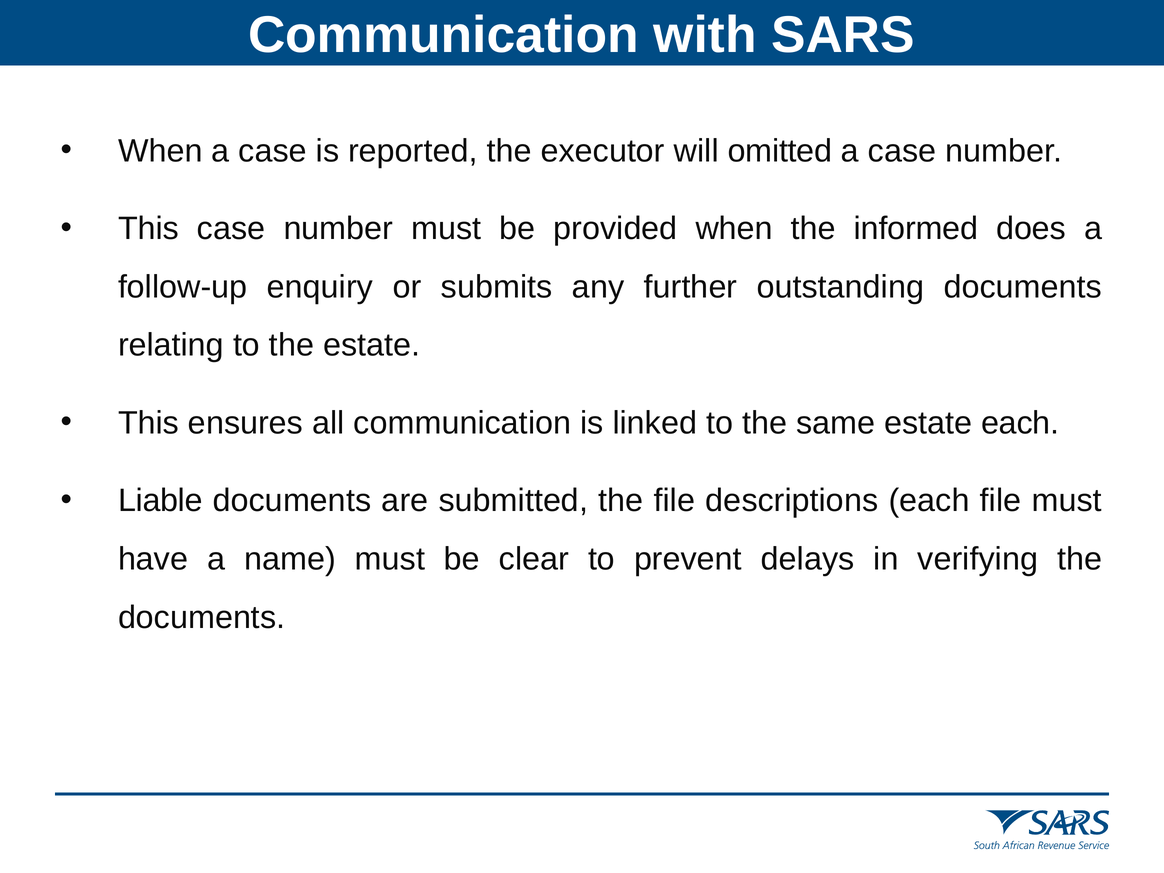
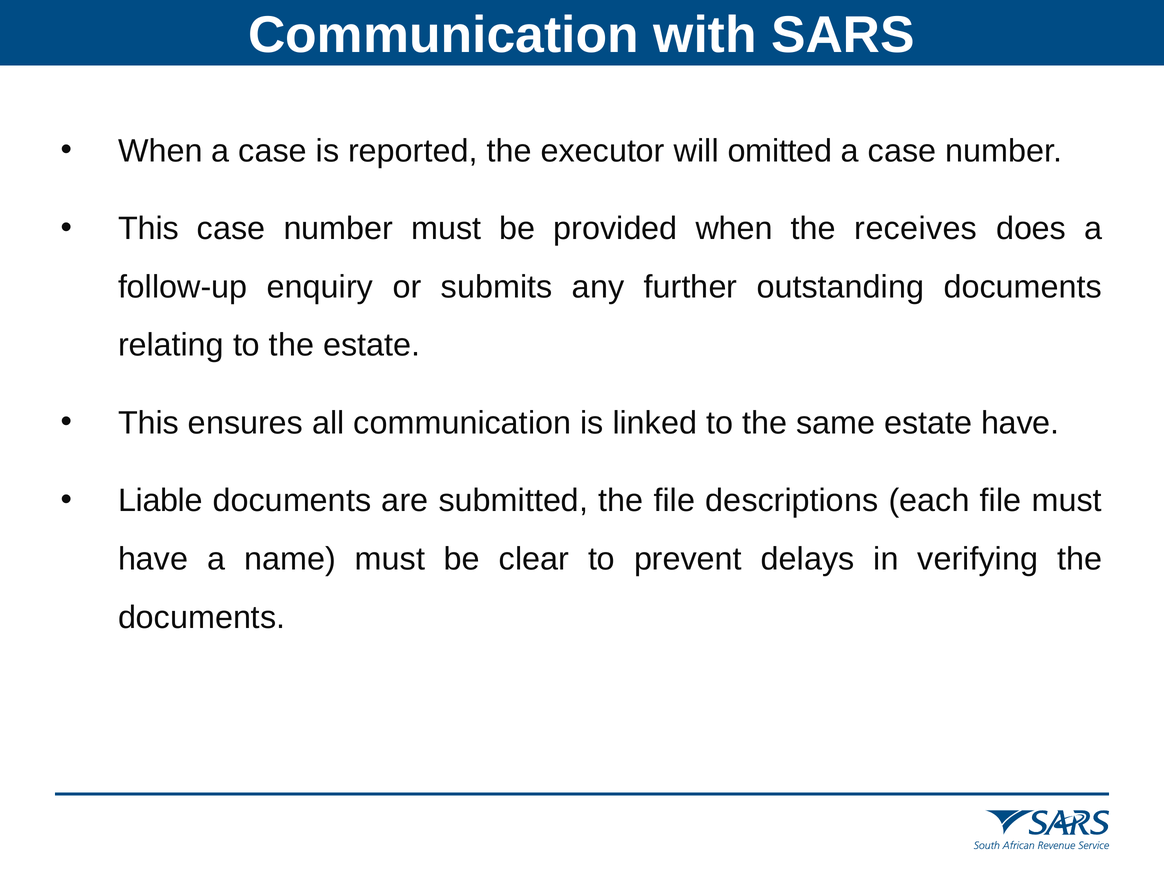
informed: informed -> receives (916, 229)
estate each: each -> have (1020, 423)
